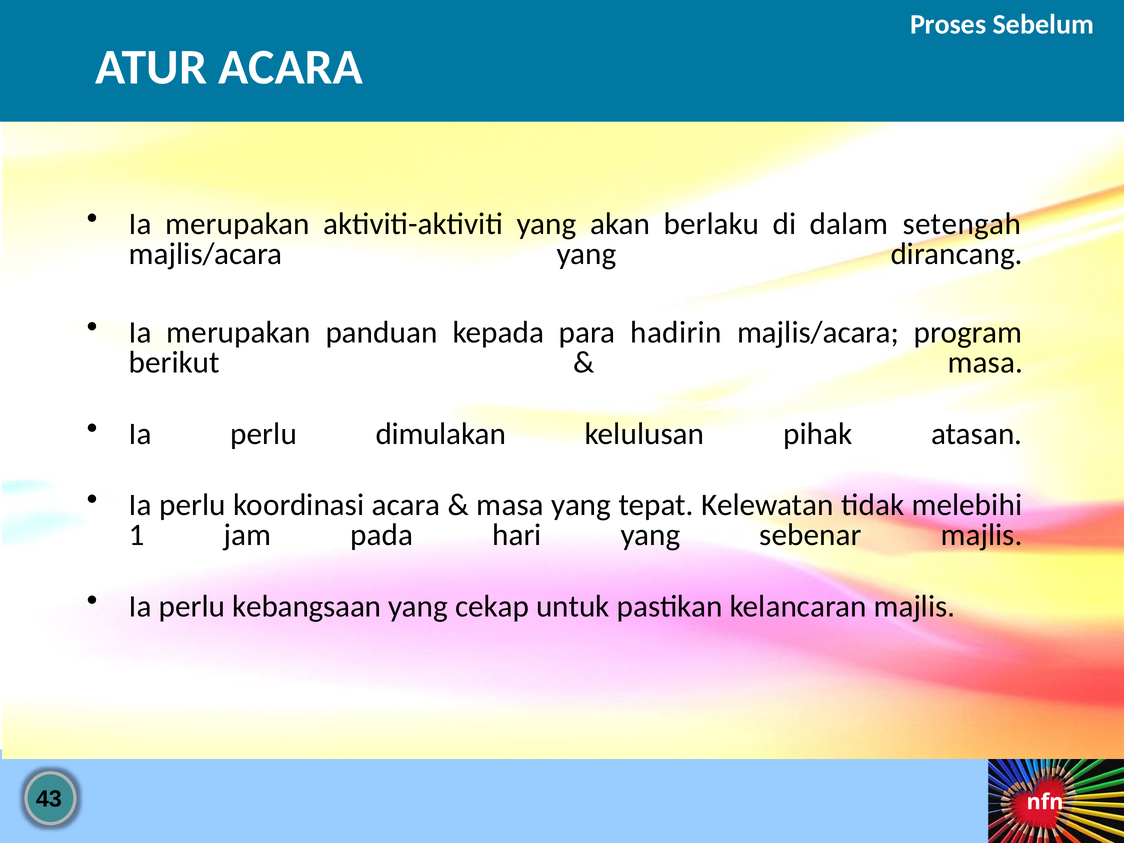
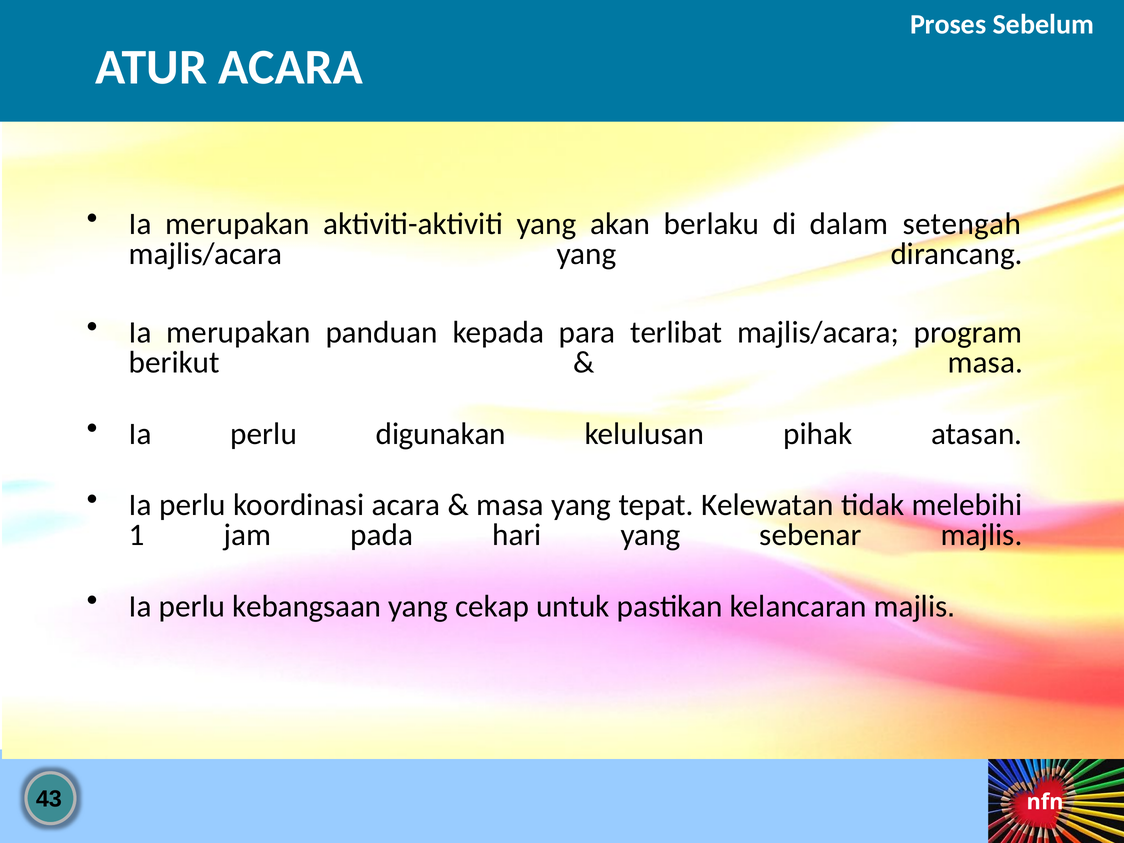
hadirin: hadirin -> terlibat (676, 333)
dimulakan: dimulakan -> digunakan (441, 434)
